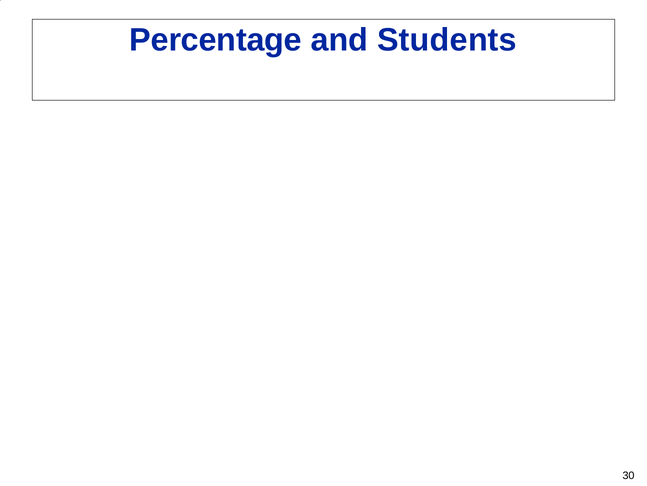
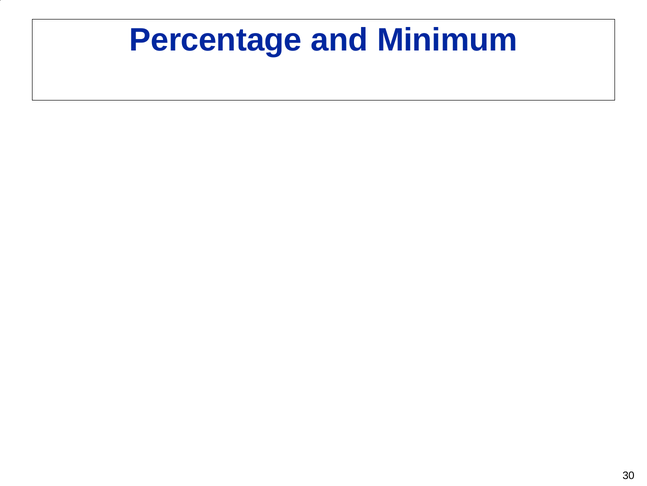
Students: Students -> Minimum (447, 40)
